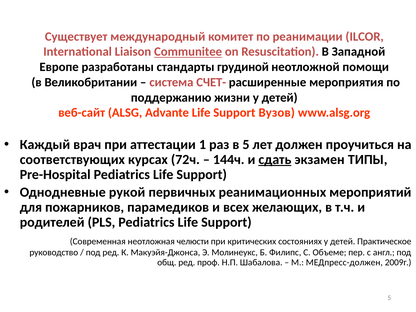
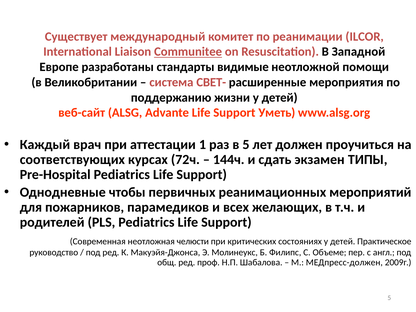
грудиной: грудиной -> видимые (243, 67)
СЧЕТ-: СЧЕТ- -> СВЕТ- (211, 82)
Вузов: Вузов -> Уметь (277, 113)
сдать underline: present -> none (275, 160)
рукой: рукой -> чтобы (127, 192)
